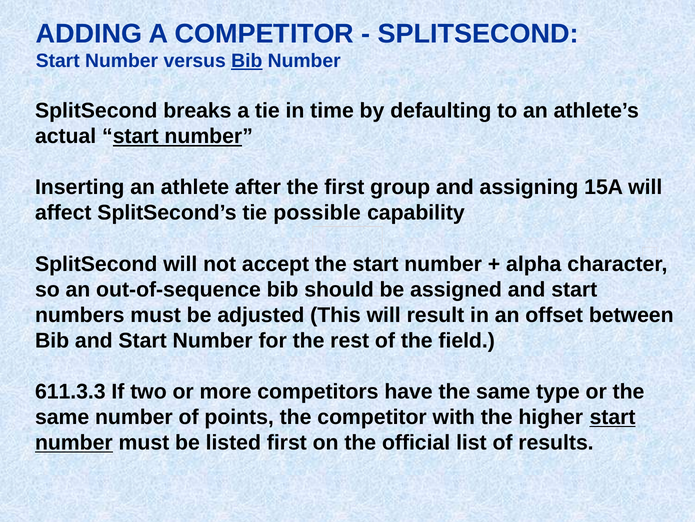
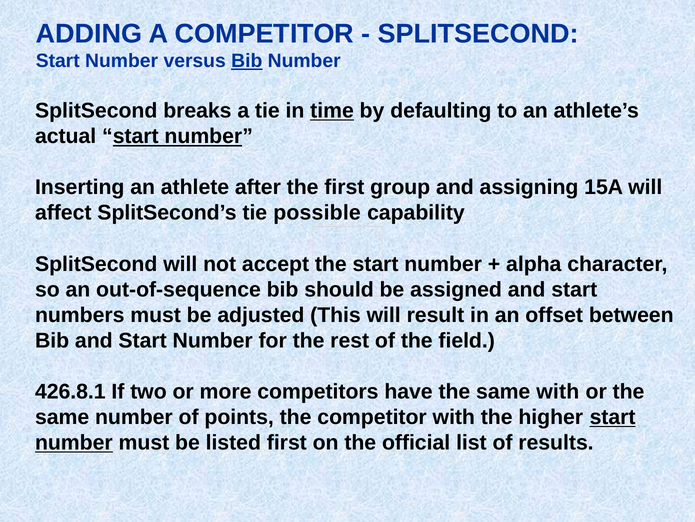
time underline: none -> present (332, 111)
611.3.3: 611.3.3 -> 426.8.1 (70, 391)
same type: type -> with (558, 391)
